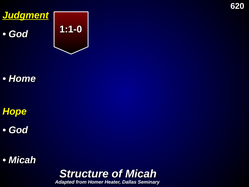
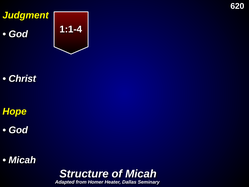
Judgment underline: present -> none (26, 15)
1:1-0: 1:1-0 -> 1:1-4 (71, 29)
Home: Home -> Christ (22, 79)
